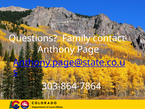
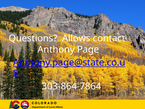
Family: Family -> Allows (76, 38)
